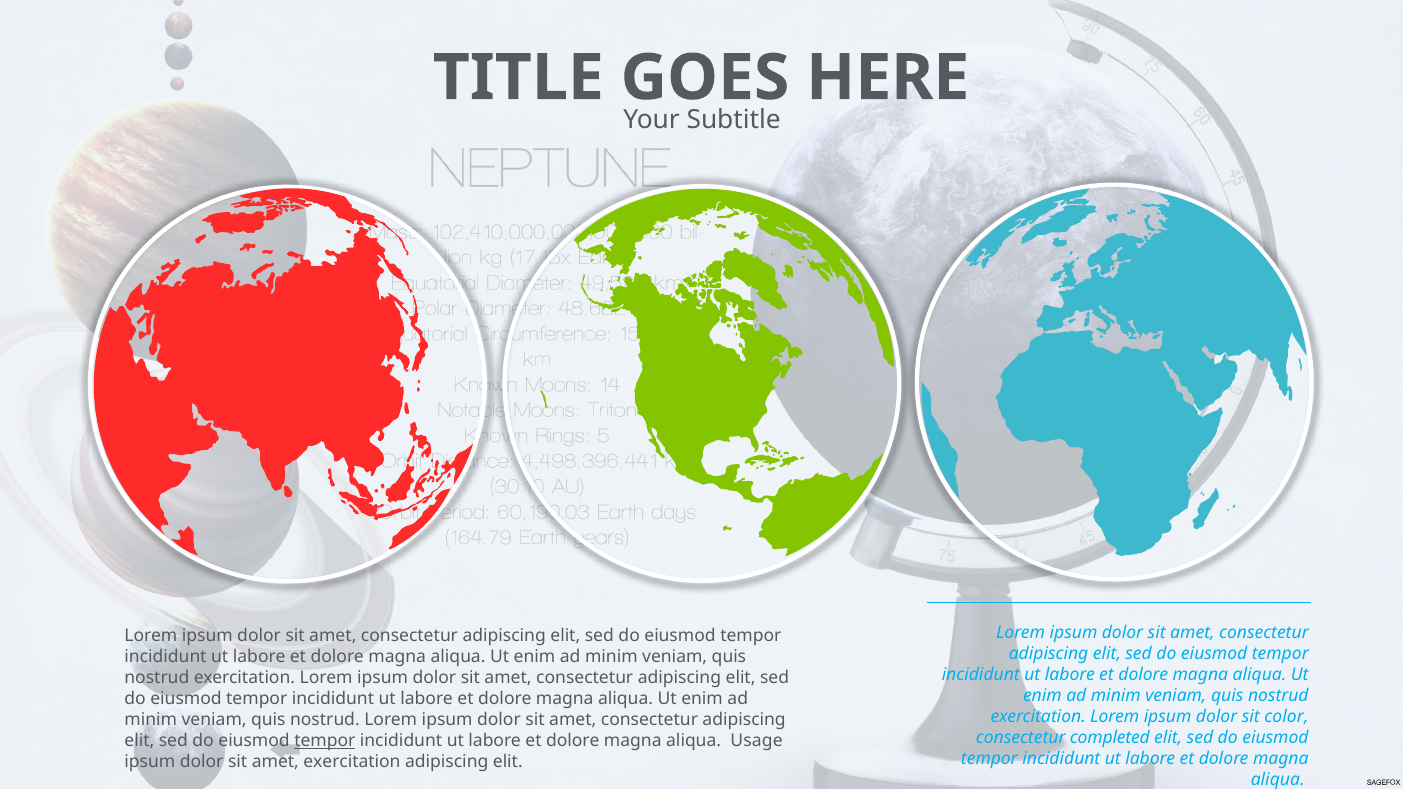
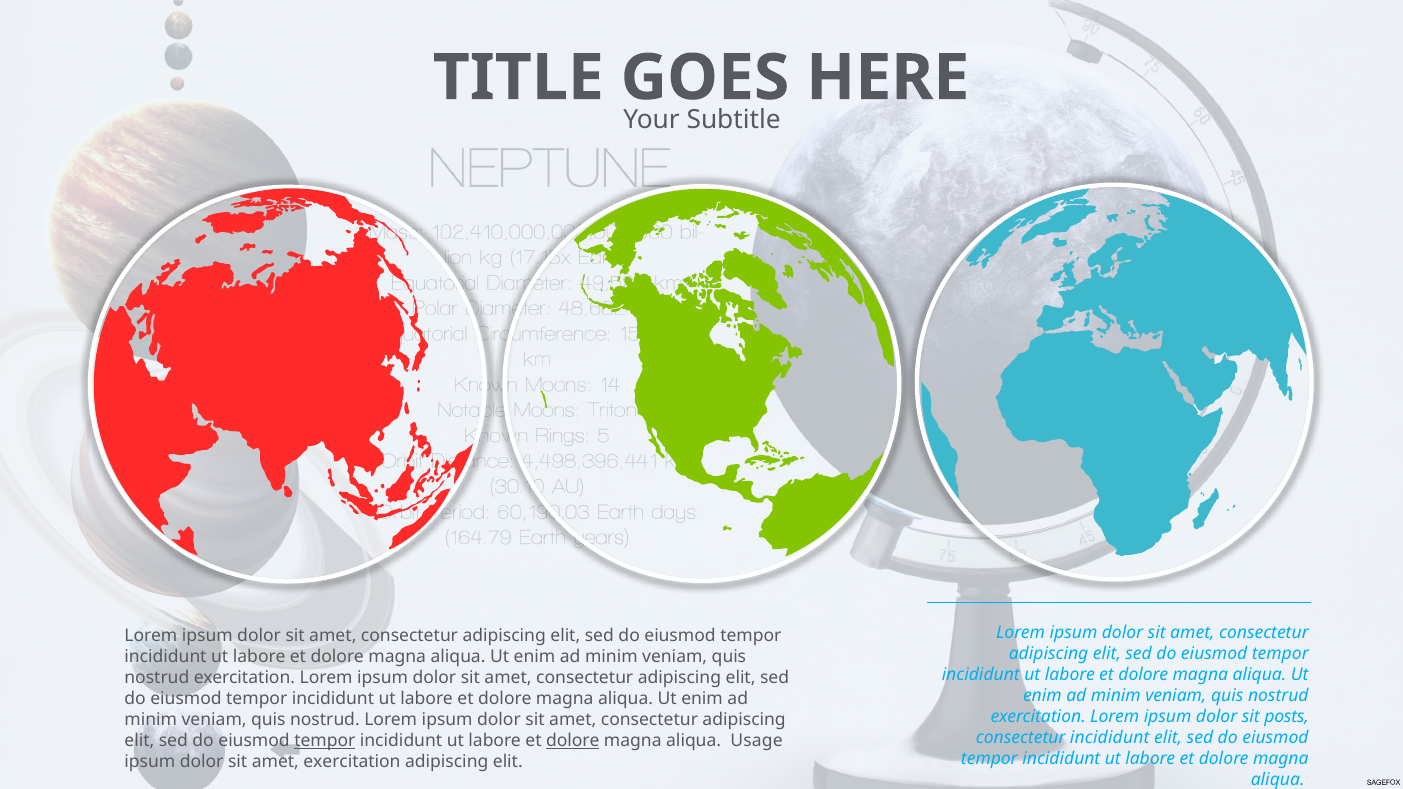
color: color -> posts (1287, 717)
consectetur completed: completed -> incididunt (1110, 738)
dolore underline: none -> present (573, 741)
